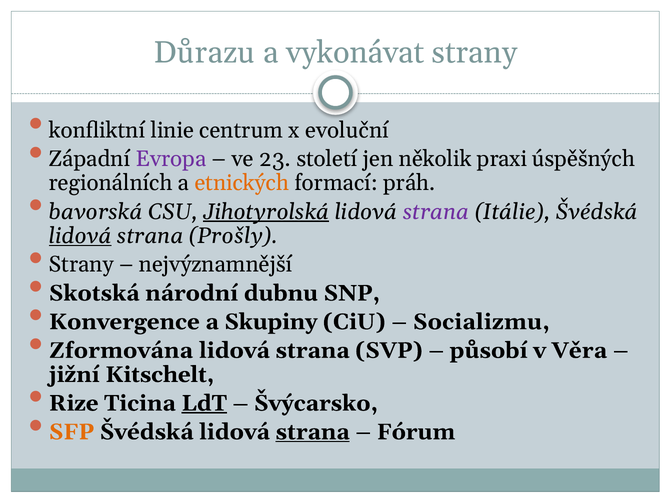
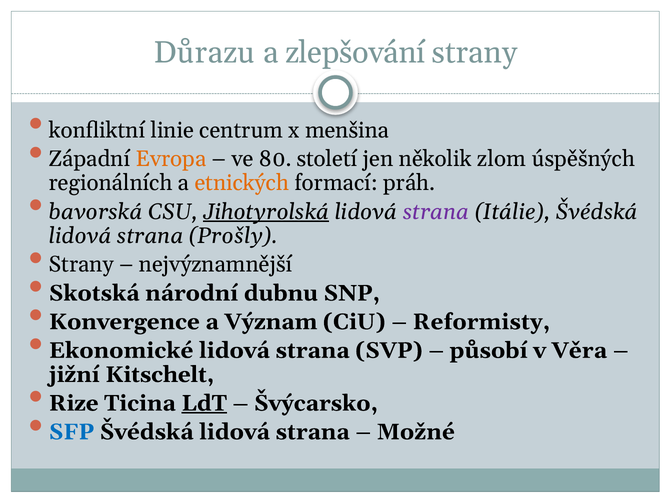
vykonávat: vykonávat -> zlepšování (356, 53)
evoluční: evoluční -> menšina (347, 130)
Evropa colour: purple -> orange (171, 159)
23: 23 -> 80 (275, 159)
praxi: praxi -> zlom (502, 159)
lidová underline: present -> none (80, 236)
Skupiny: Skupiny -> Význam (271, 322)
Socializmu: Socializmu -> Reformisty (481, 322)
Zformována: Zformována -> Ekonomické (121, 351)
SFP colour: orange -> blue (71, 432)
strana underline: present -> none (313, 432)
Fórum: Fórum -> Možné (416, 432)
